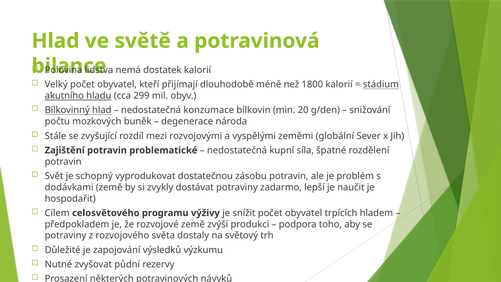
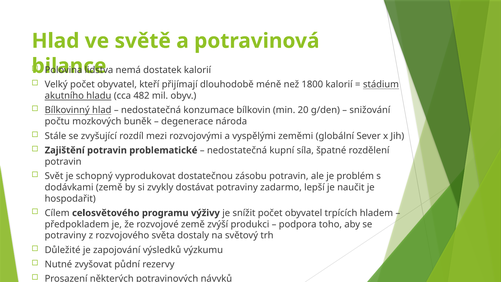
299: 299 -> 482 (141, 96)
